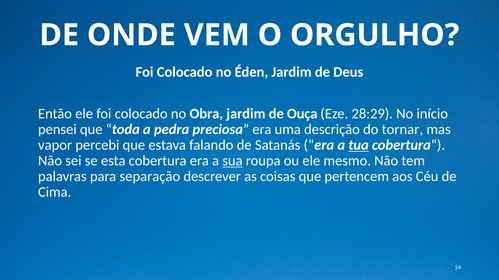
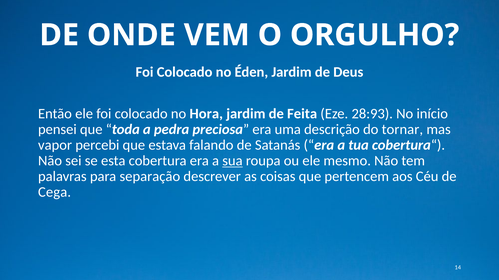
Obra: Obra -> Hora (206, 114)
Ouça: Ouça -> Feita (302, 114)
28:29: 28:29 -> 28:93 (372, 114)
tua underline: present -> none (359, 145)
Cima: Cima -> Cega (55, 193)
